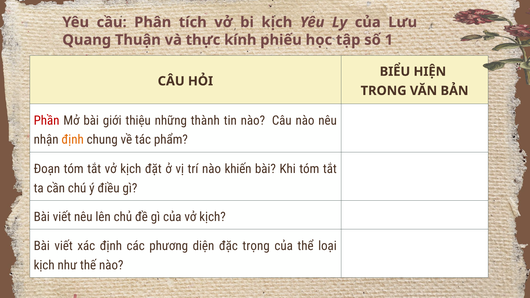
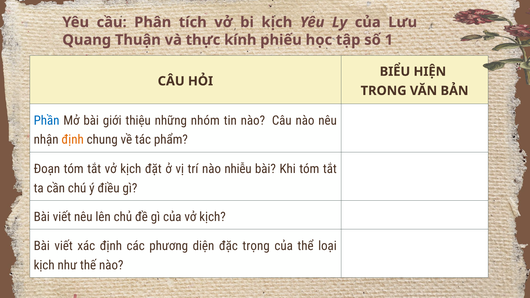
Phần colour: red -> blue (47, 121)
thành: thành -> nhóm (205, 121)
khiến: khiến -> nhiễu (238, 169)
